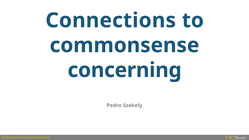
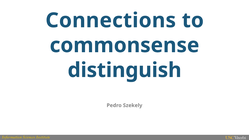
concerning: concerning -> distinguish (125, 70)
